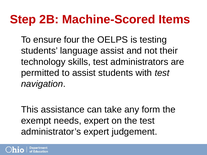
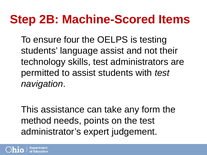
exempt: exempt -> method (36, 121)
needs expert: expert -> points (96, 121)
